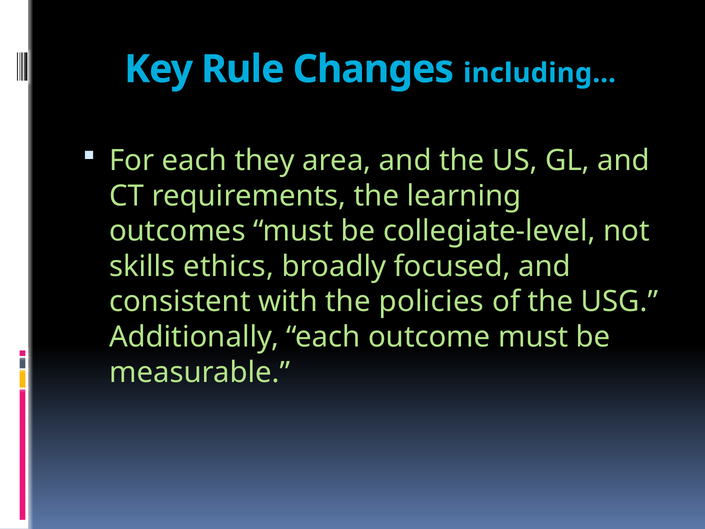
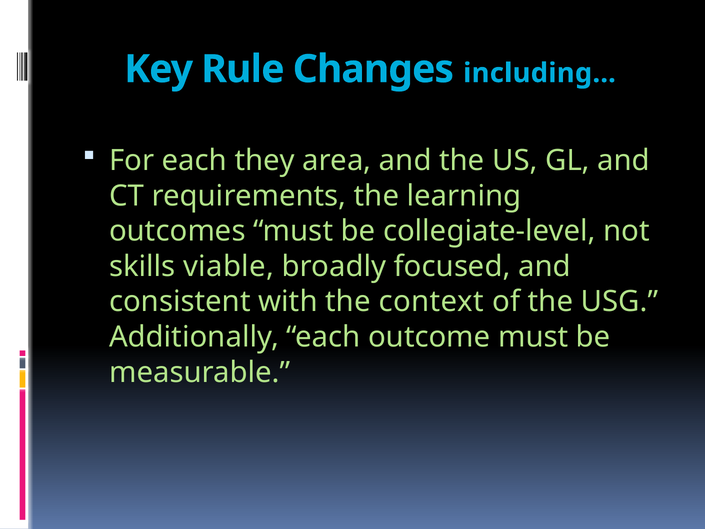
ethics: ethics -> viable (229, 266)
policies: policies -> context (431, 302)
